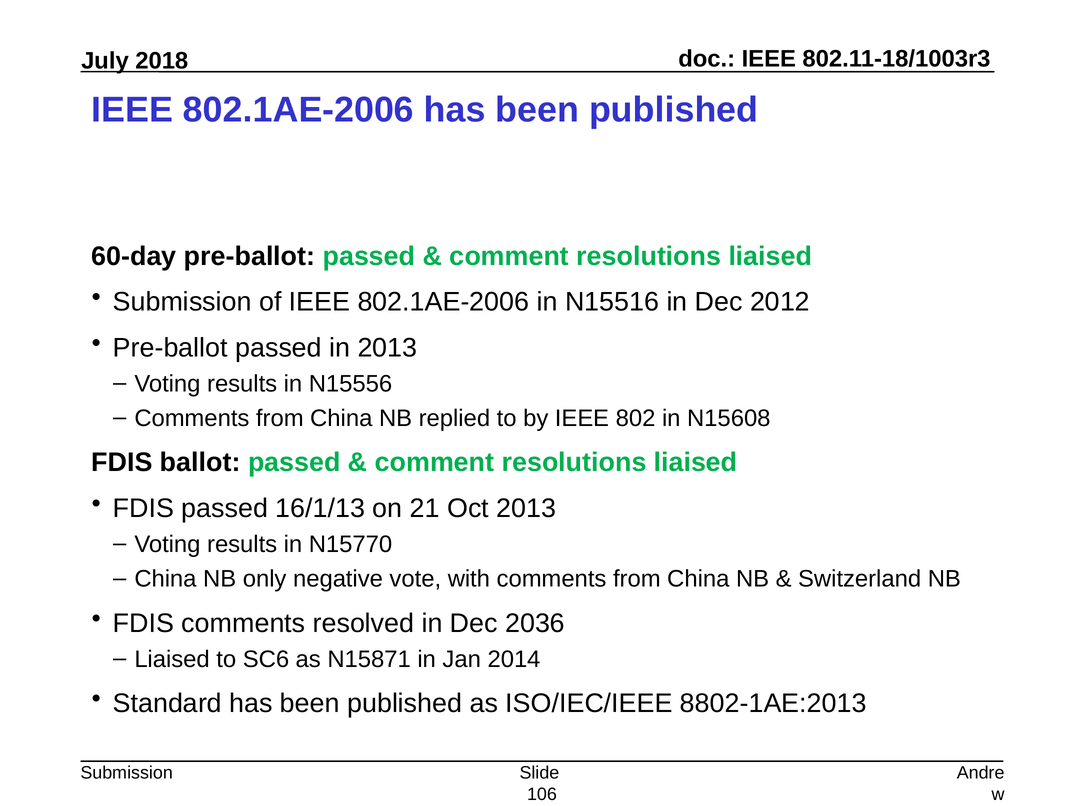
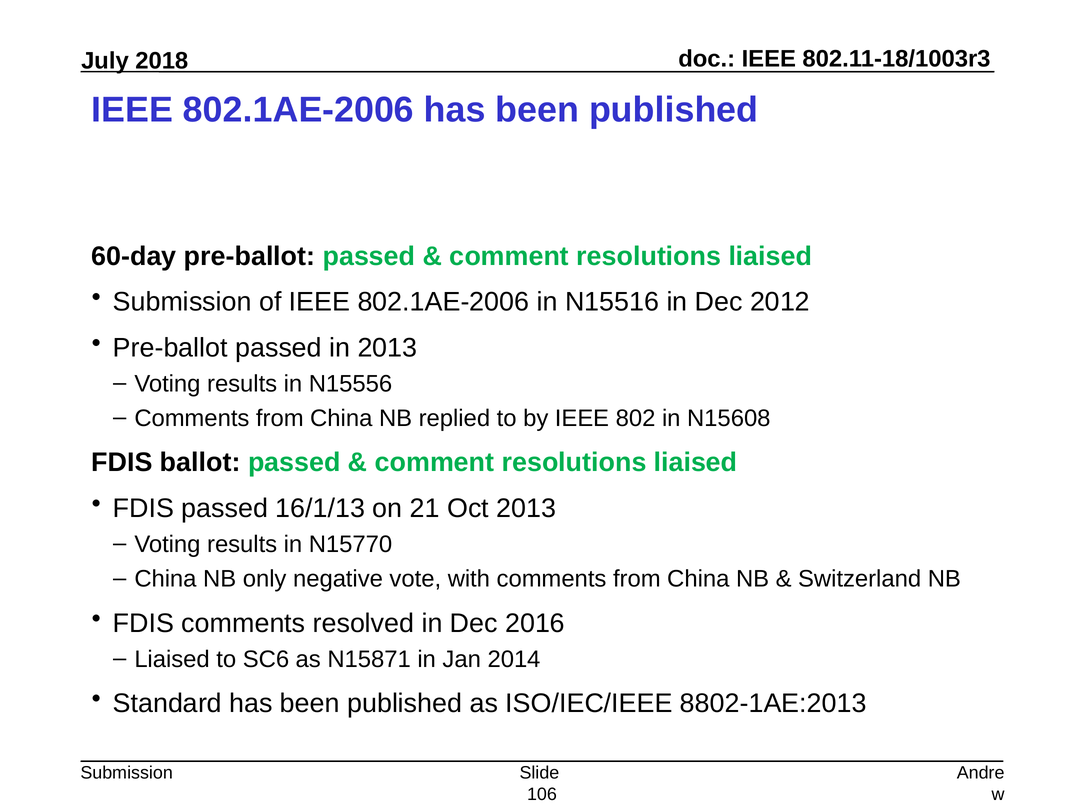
2036: 2036 -> 2016 (535, 623)
